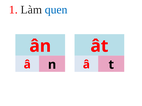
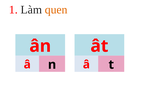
quen colour: blue -> orange (56, 10)
